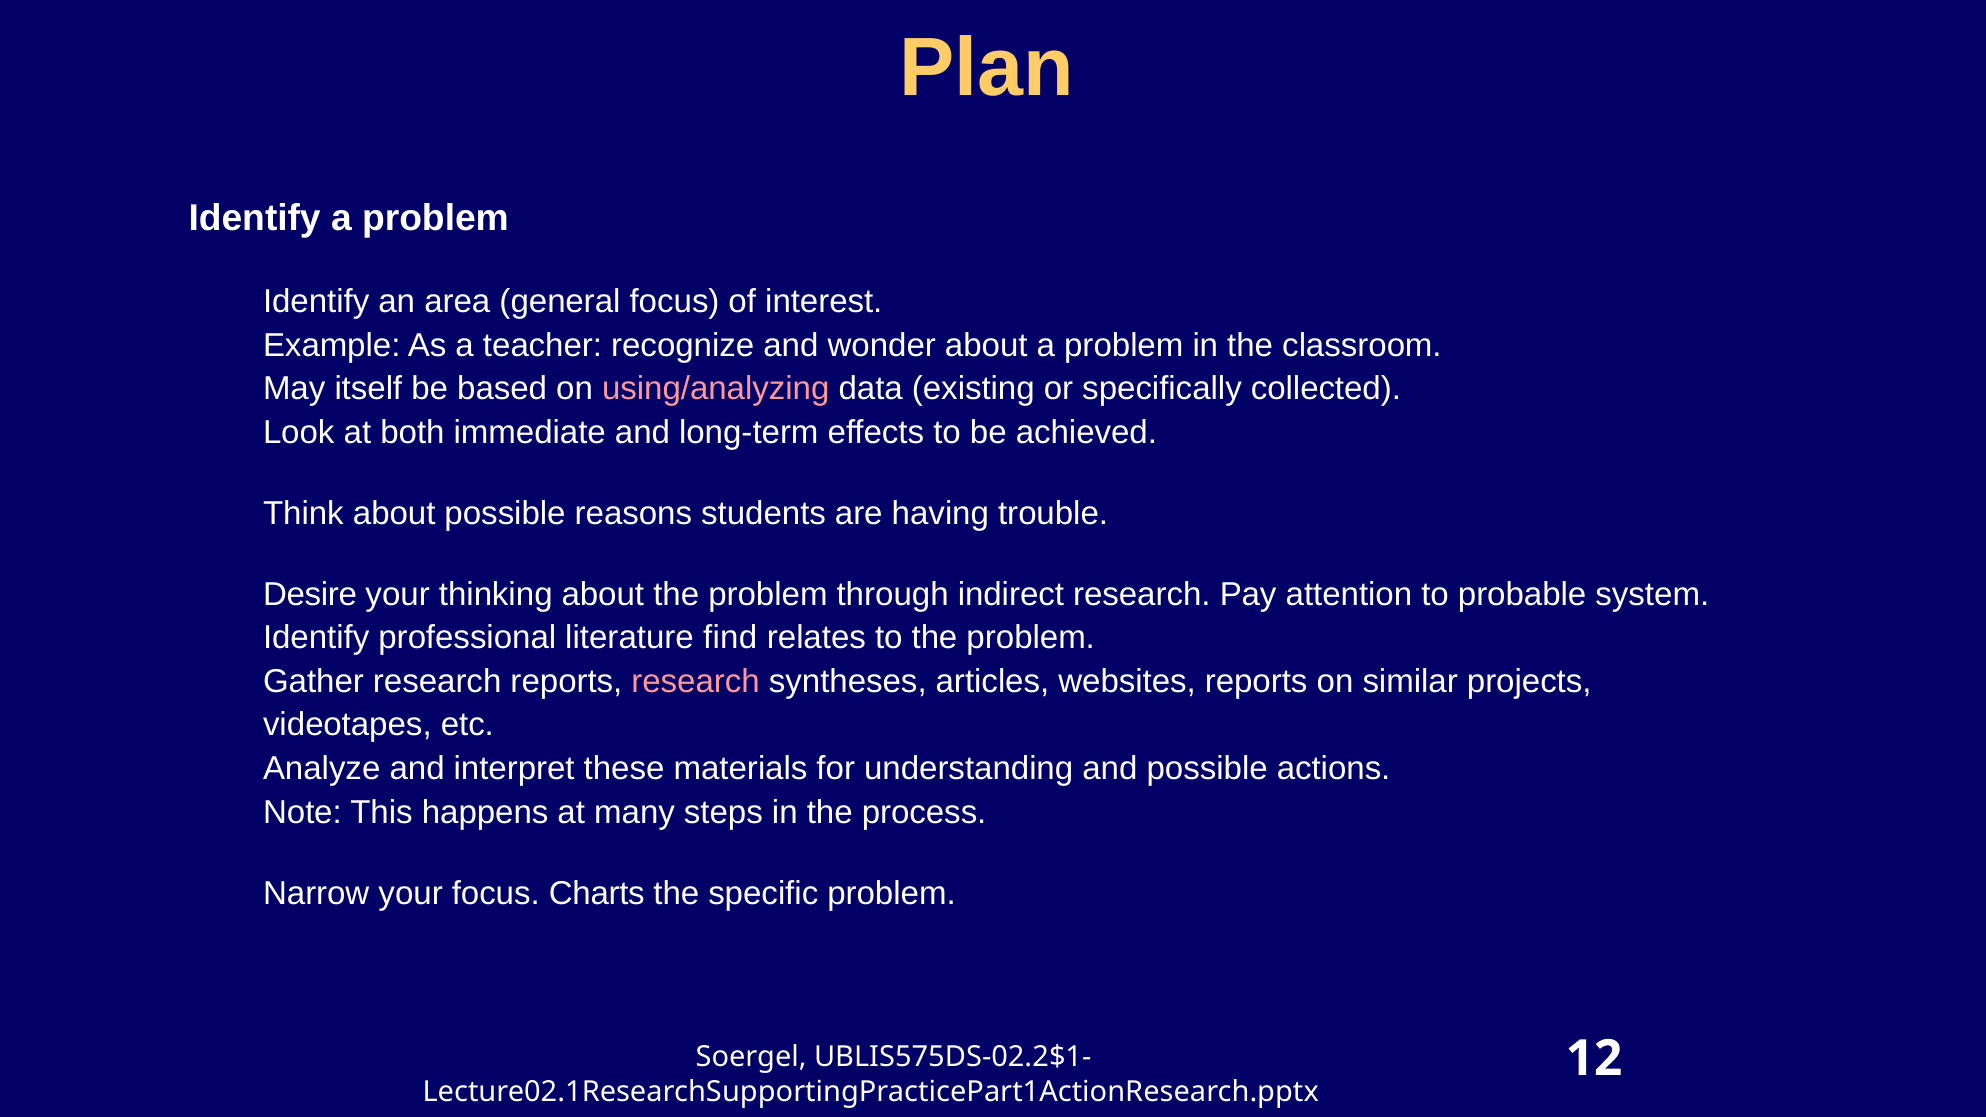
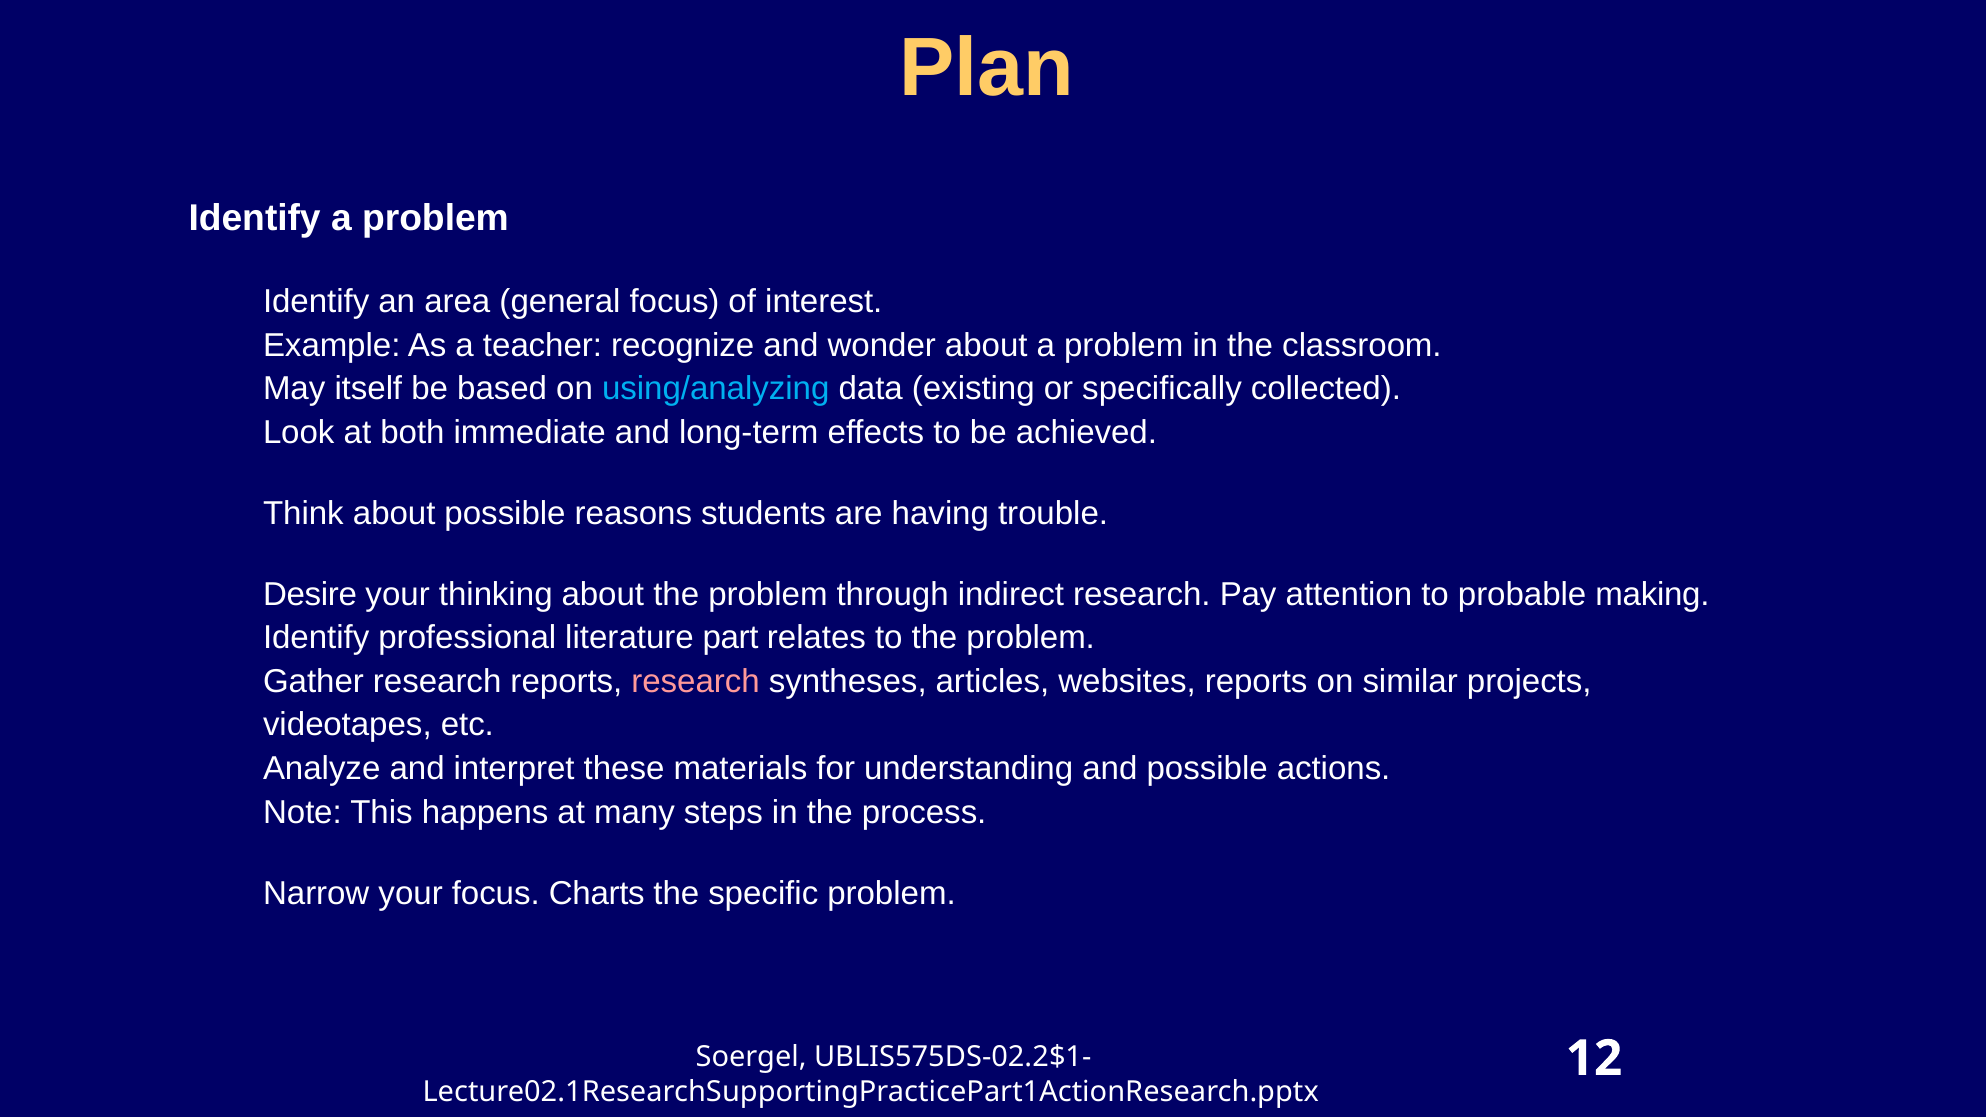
using/analyzing colour: pink -> light blue (716, 389)
system: system -> making (1652, 594)
find: find -> part (731, 638)
